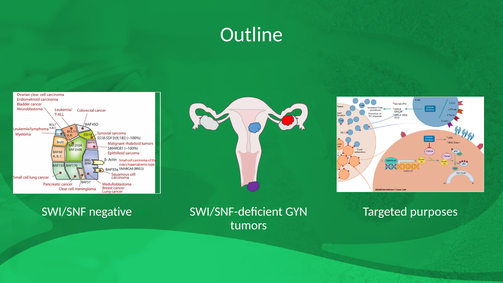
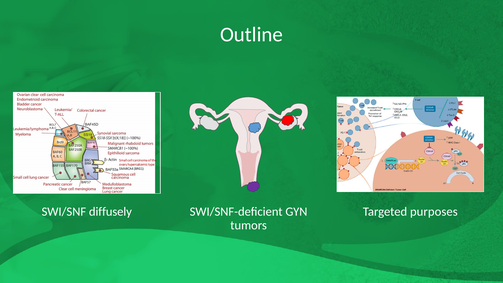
negative: negative -> diffusely (110, 212)
